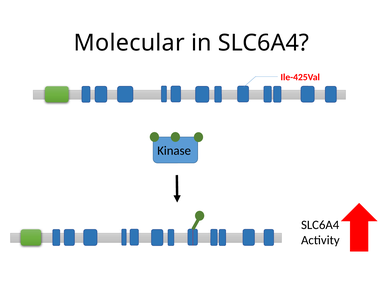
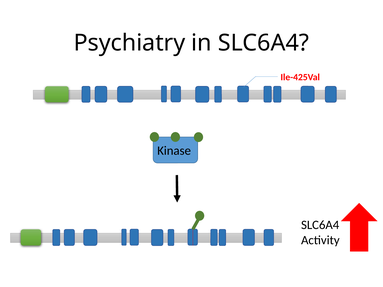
Molecular: Molecular -> Psychiatry (129, 43)
